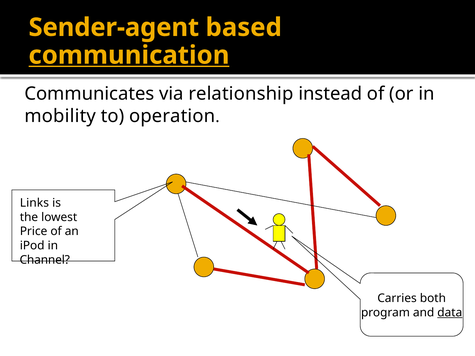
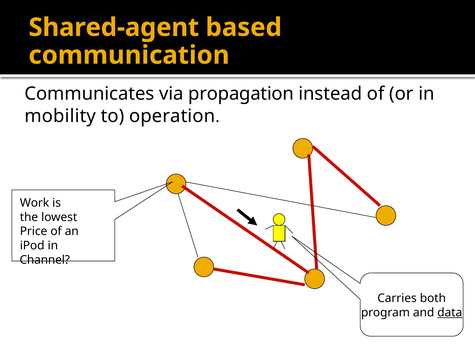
Sender-agent: Sender-agent -> Shared-agent (114, 27)
communication underline: present -> none (129, 55)
relationship: relationship -> propagation (241, 94)
Links: Links -> Work (35, 203)
